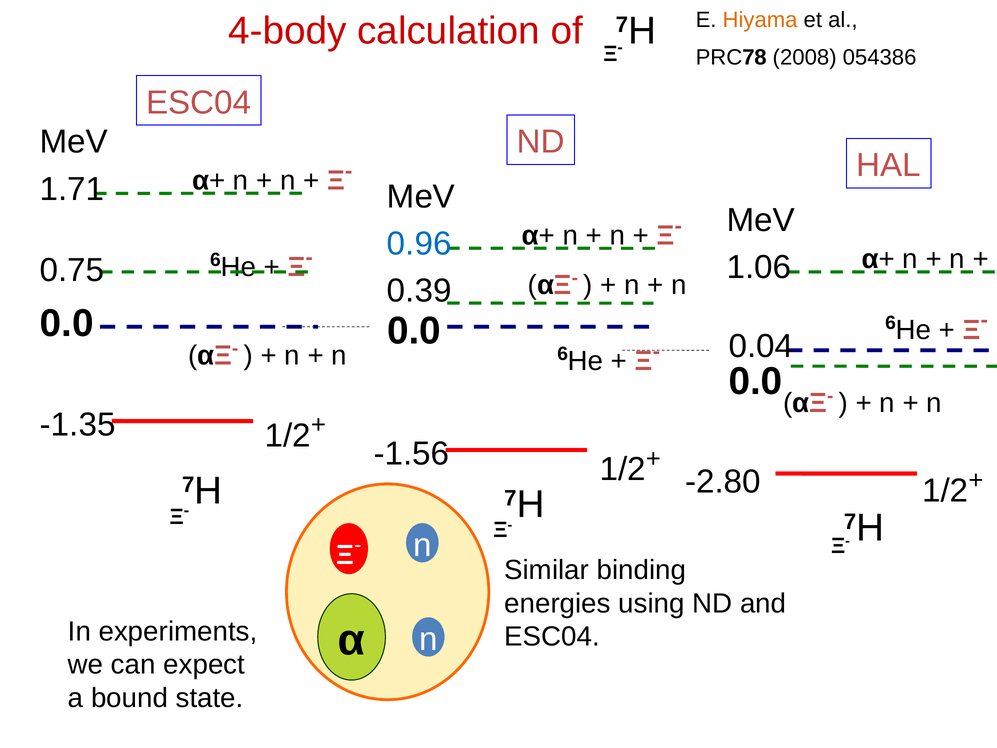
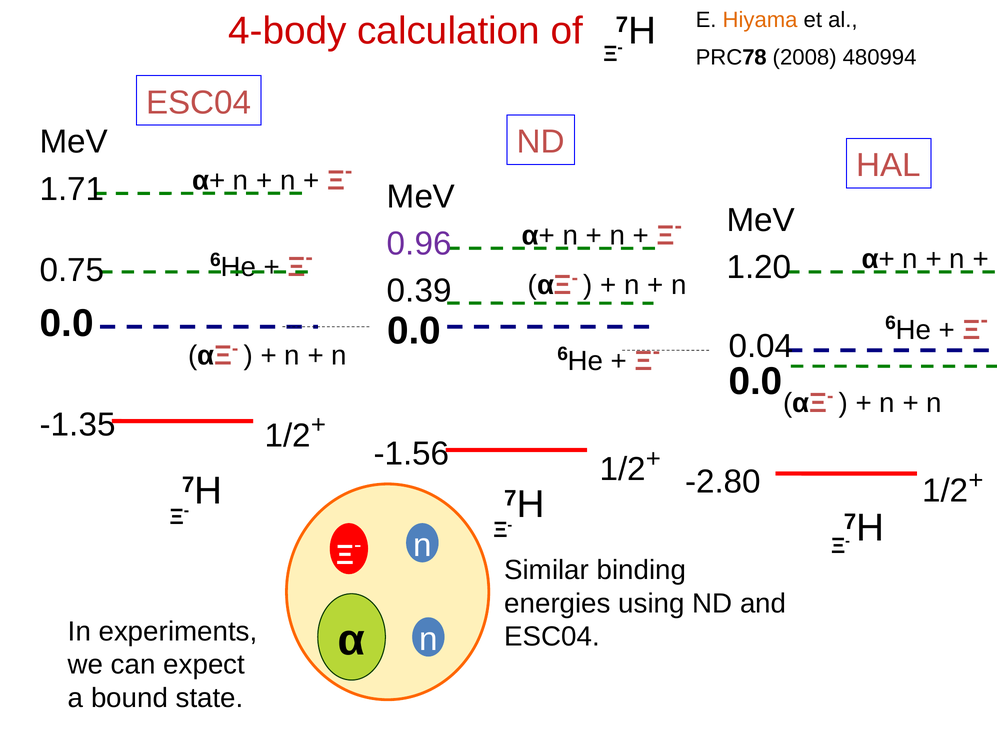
054386: 054386 -> 480994 (880, 57)
0.96 colour: blue -> purple (419, 244)
1.06: 1.06 -> 1.20 (759, 267)
